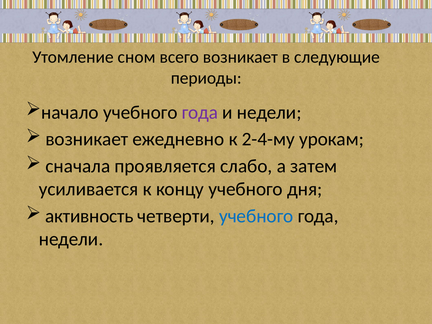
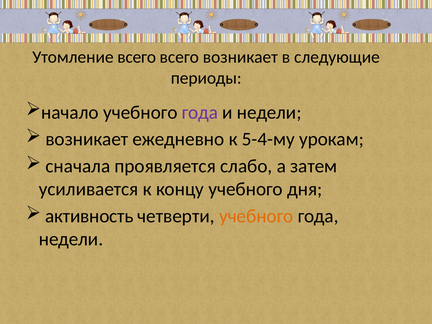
Утомление сном: сном -> всего (137, 57)
2-4-му: 2-4-му -> 5-4-му (268, 139)
учебного colour: blue -> orange (256, 216)
